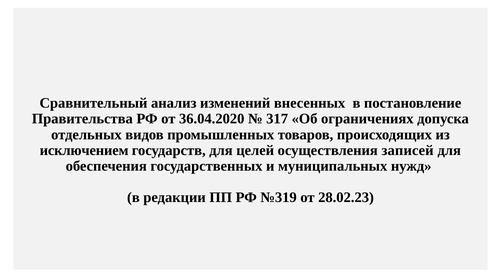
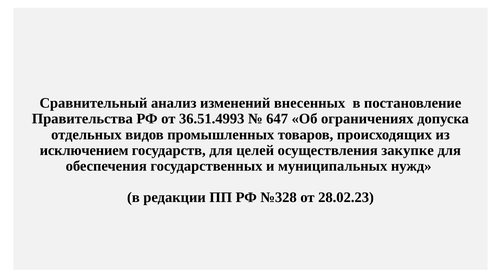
36.04.2020: 36.04.2020 -> 36.51.4993 (212, 119)
317: 317 -> 647 (277, 119)
записей: записей -> закупке (408, 151)
№319: №319 -> №328 (279, 198)
